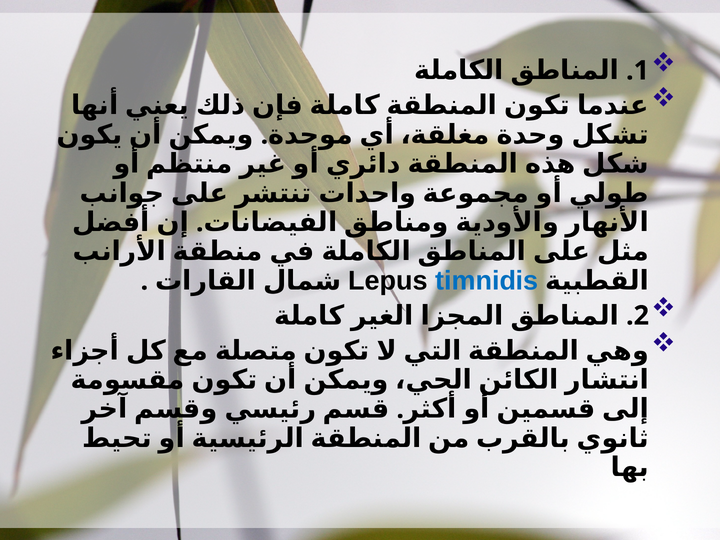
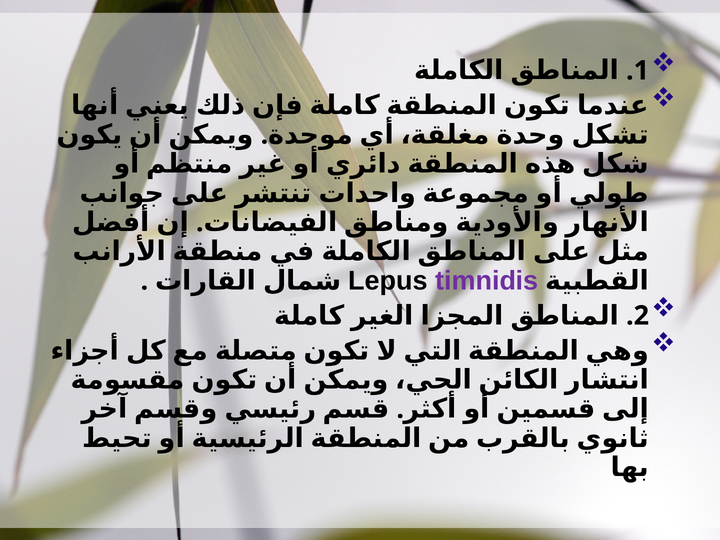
timnidis colour: blue -> purple (487, 281)
